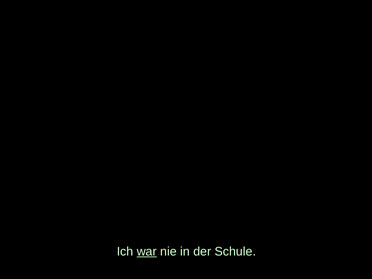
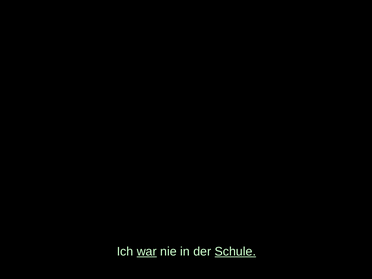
Schule underline: none -> present (235, 252)
